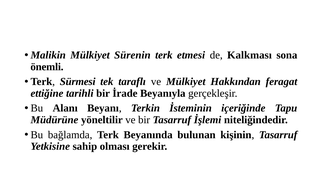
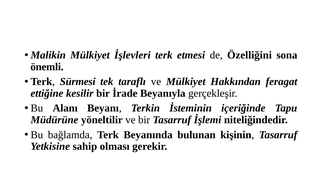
Sürenin: Sürenin -> İşlevleri (132, 55)
Kalkması: Kalkması -> Özelliğini (250, 55)
tarihli: tarihli -> kesilir (80, 93)
